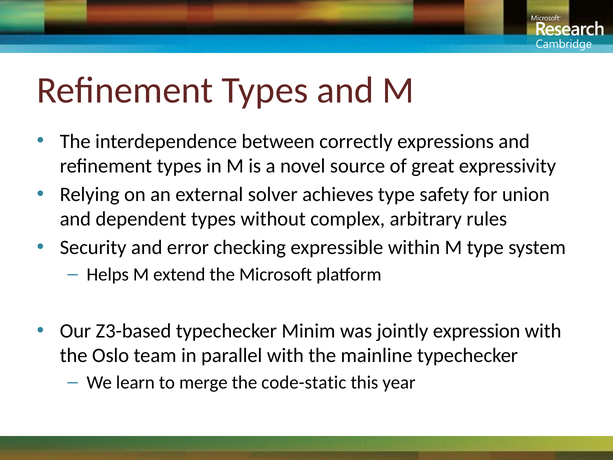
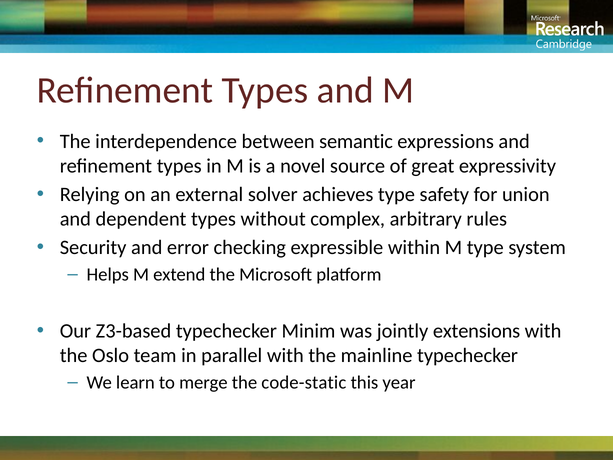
correctly: correctly -> semantic (356, 141)
expression: expression -> extensions (477, 331)
